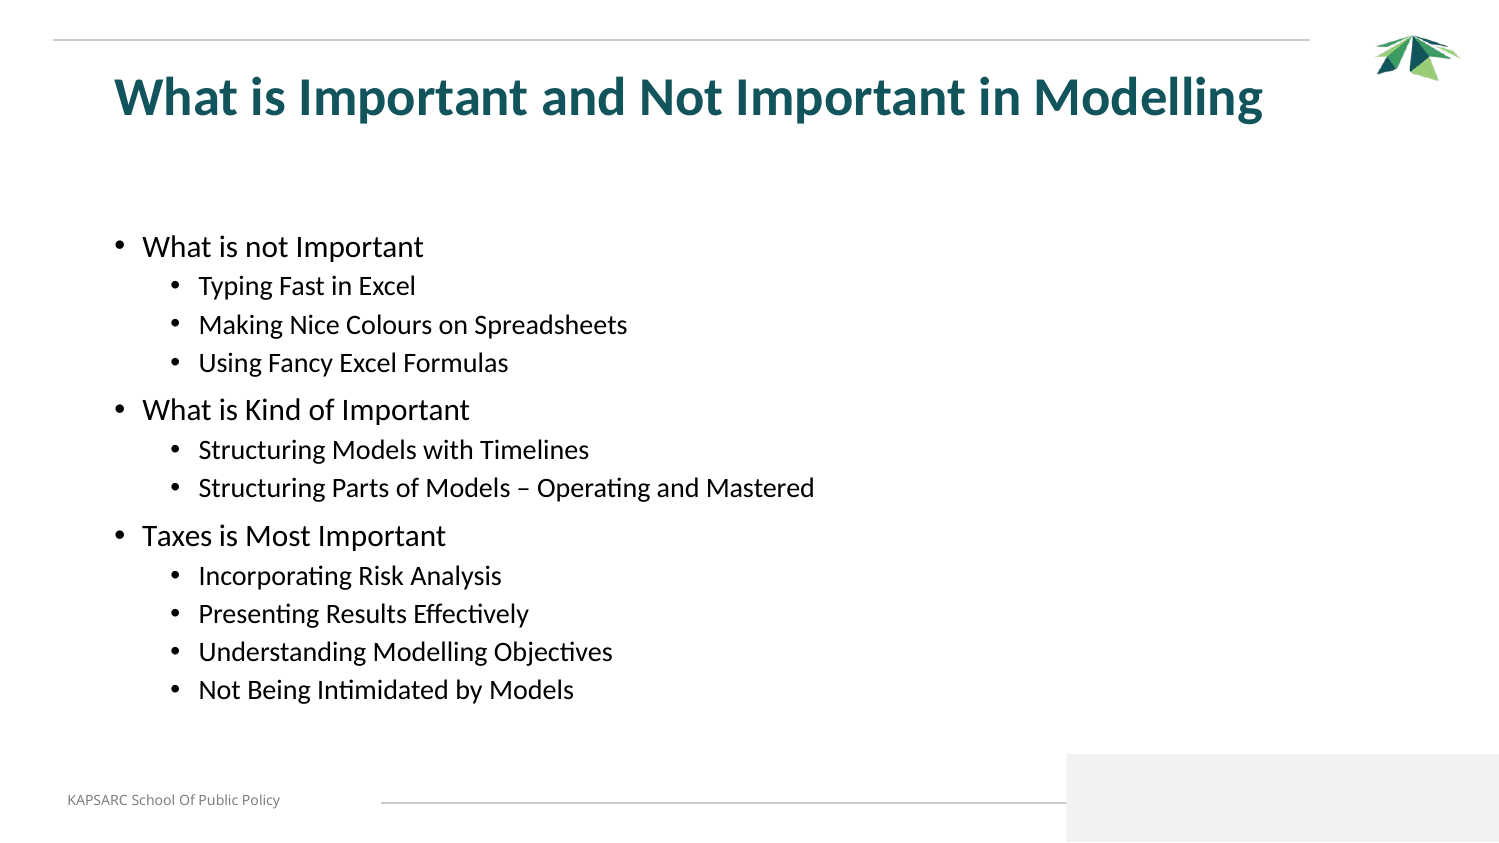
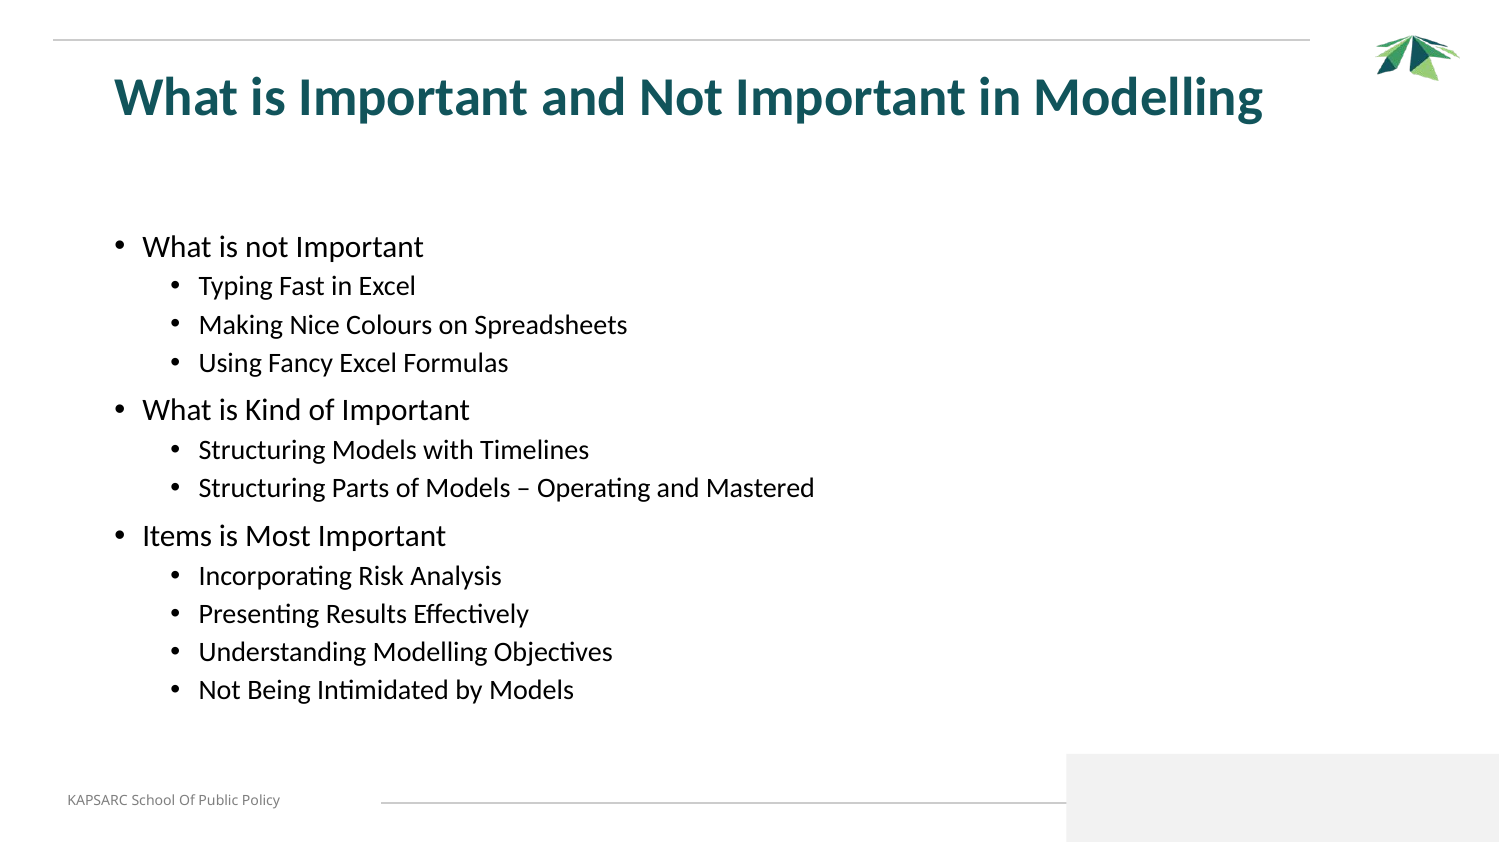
Taxes: Taxes -> Items (177, 536)
